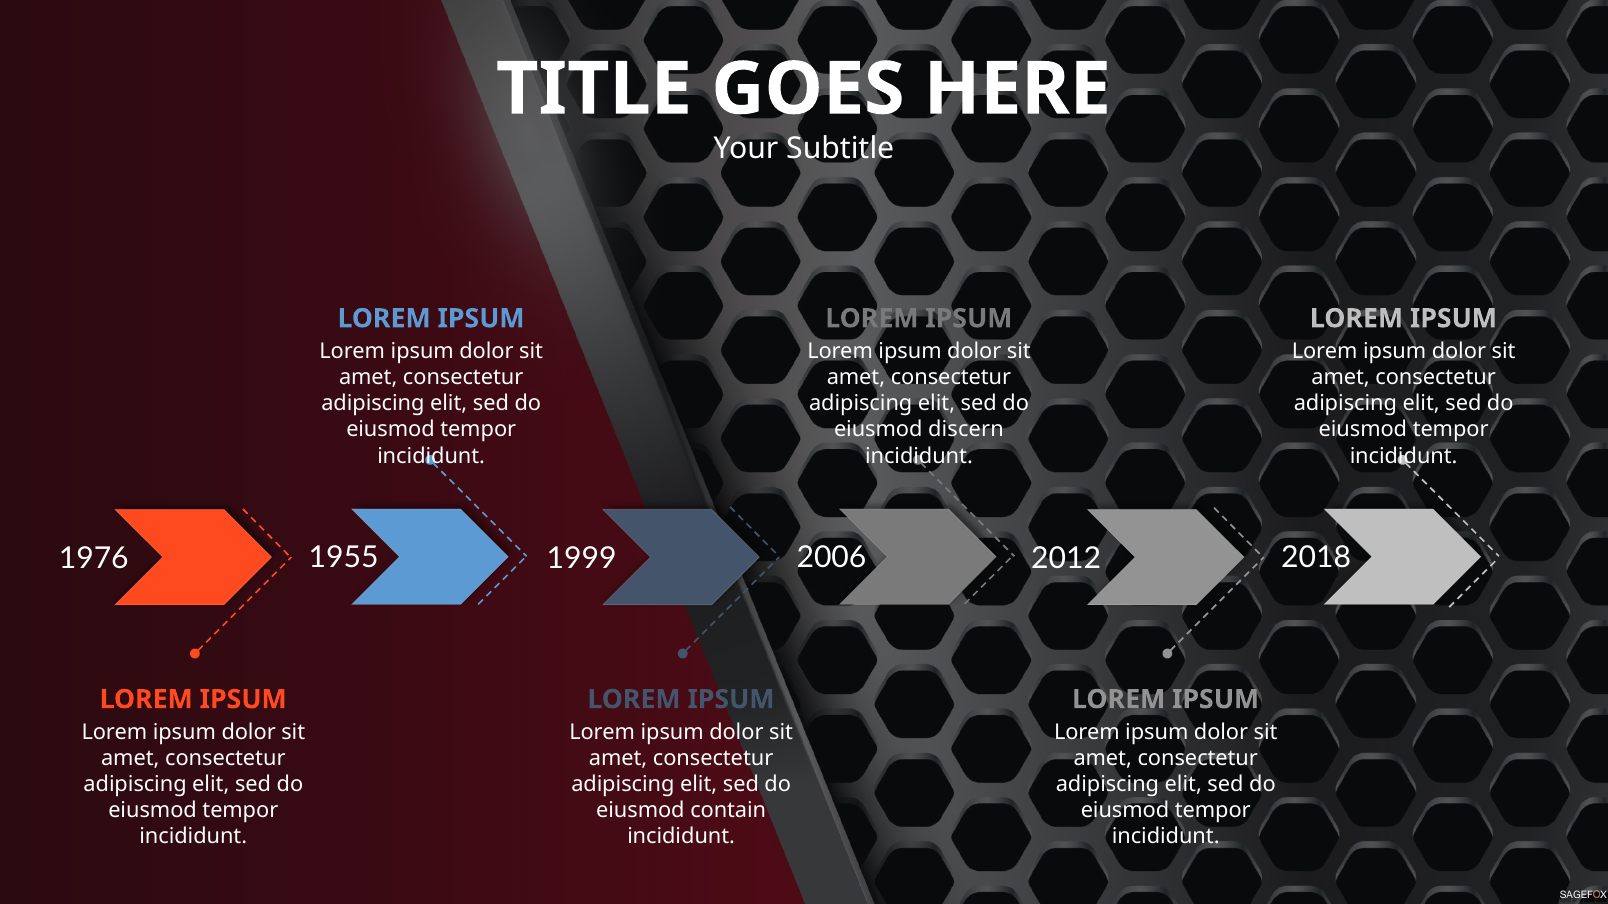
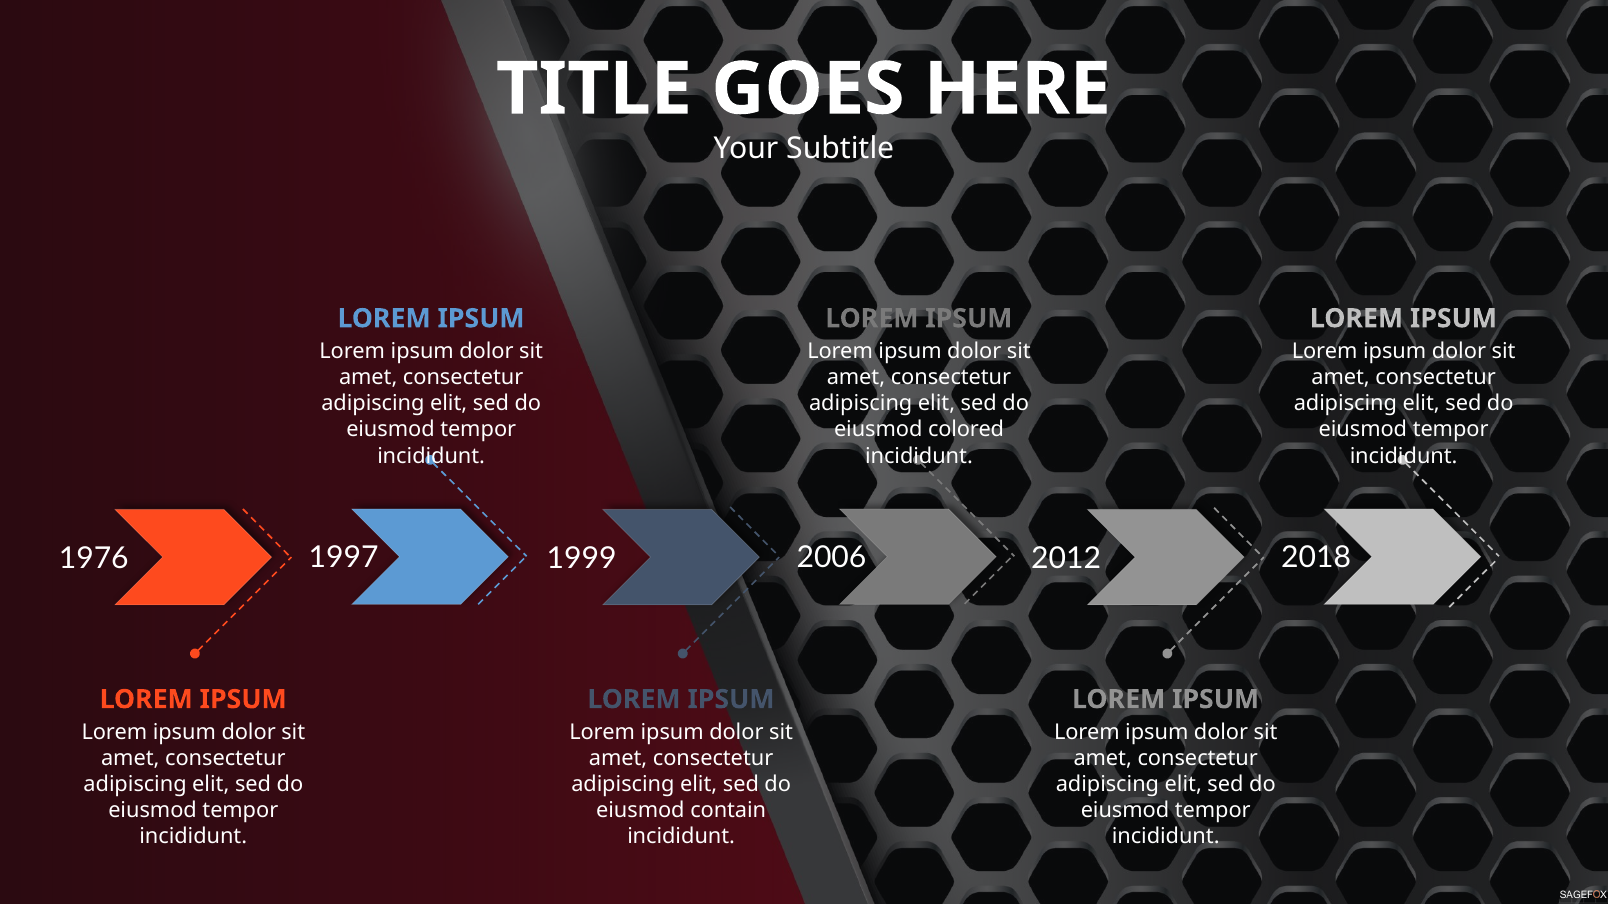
discern: discern -> colored (966, 430)
1955: 1955 -> 1997 (344, 558)
